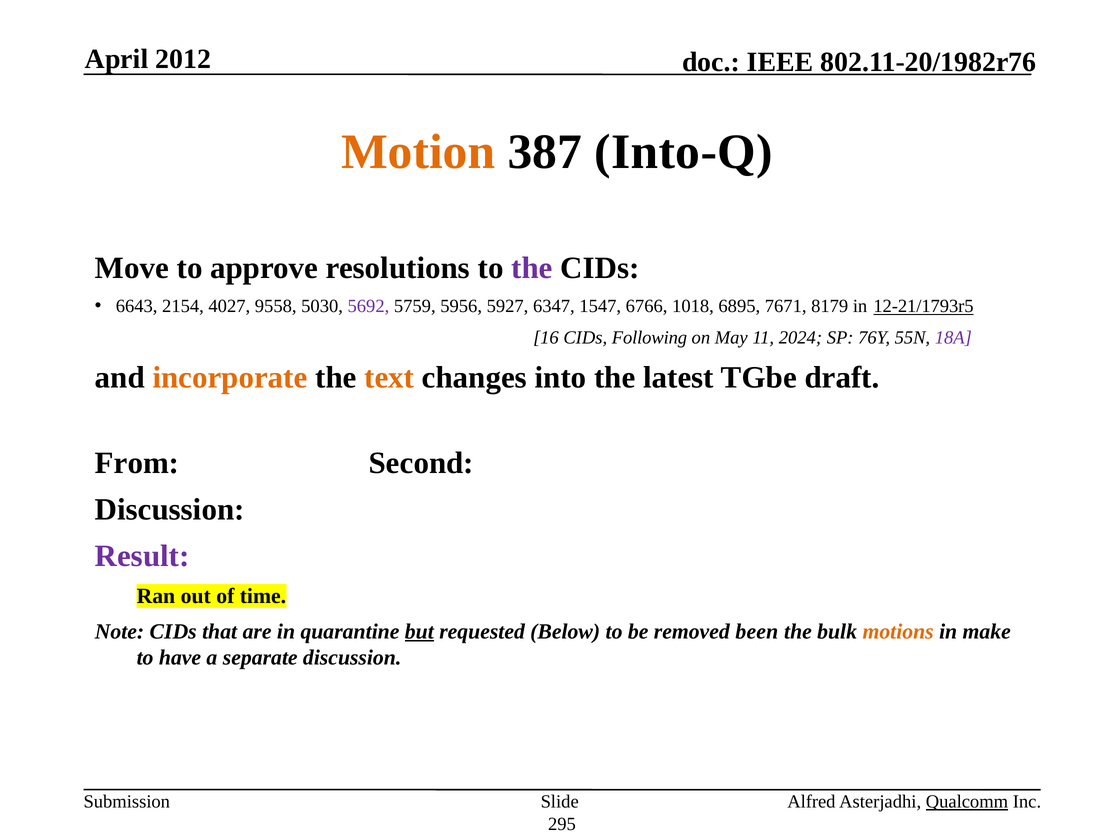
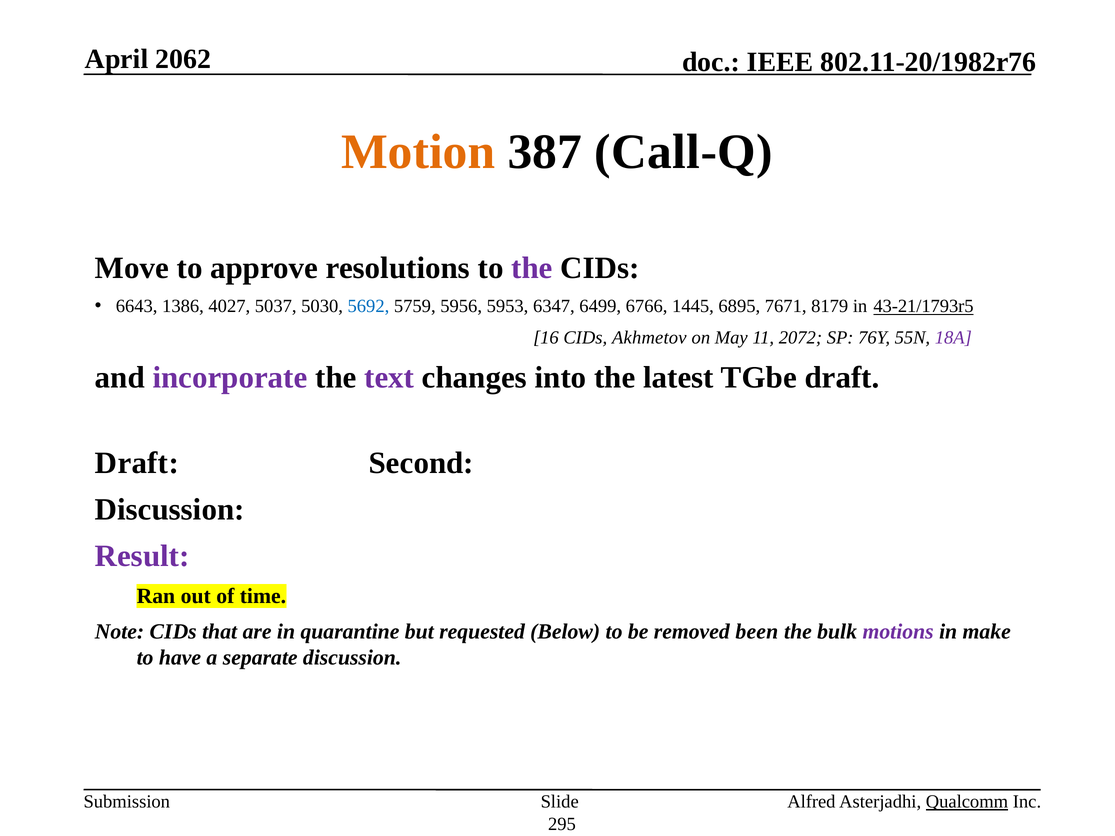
2012: 2012 -> 2062 (183, 59)
Into-Q: Into-Q -> Call-Q (684, 152)
2154: 2154 -> 1386 (183, 306)
9558: 9558 -> 5037 (276, 306)
5692 colour: purple -> blue (368, 306)
5927: 5927 -> 5953 (508, 306)
1547: 1547 -> 6499 (600, 306)
1018: 1018 -> 1445 (693, 306)
12-21/1793r5: 12-21/1793r5 -> 43-21/1793r5 (924, 306)
Following: Following -> Akhmetov (649, 338)
2024: 2024 -> 2072 (800, 338)
incorporate colour: orange -> purple (230, 378)
text colour: orange -> purple (389, 378)
From: From -> Draft (137, 463)
but underline: present -> none (419, 632)
motions colour: orange -> purple (898, 632)
